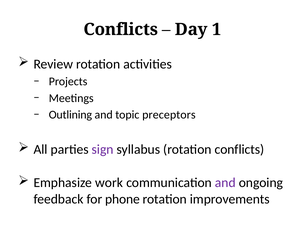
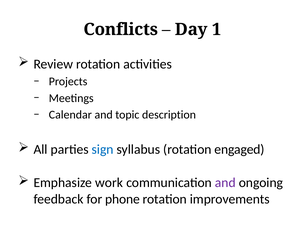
Outlining: Outlining -> Calendar (70, 115)
preceptors: preceptors -> description (169, 115)
sign colour: purple -> blue (103, 149)
rotation conflicts: conflicts -> engaged (239, 149)
